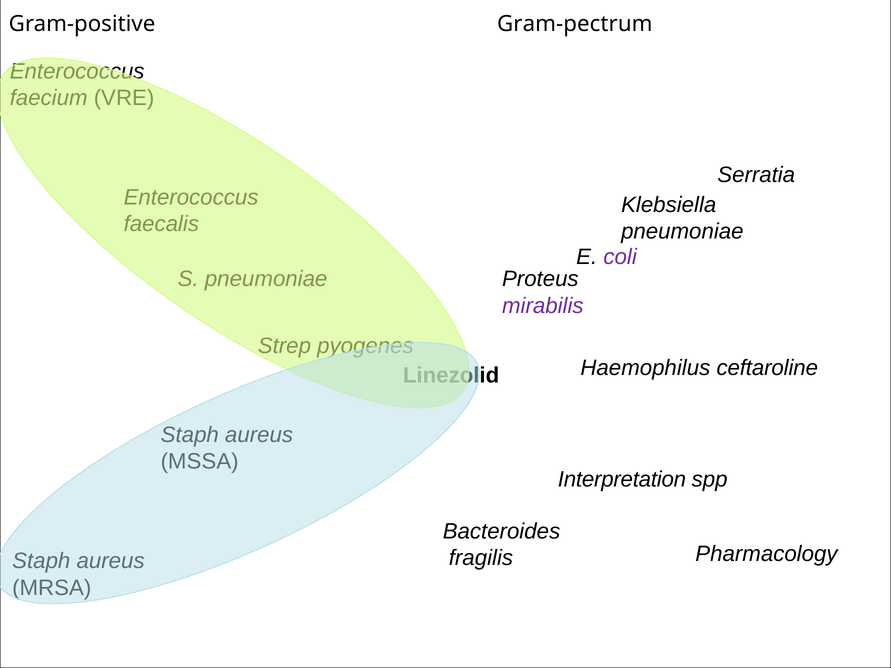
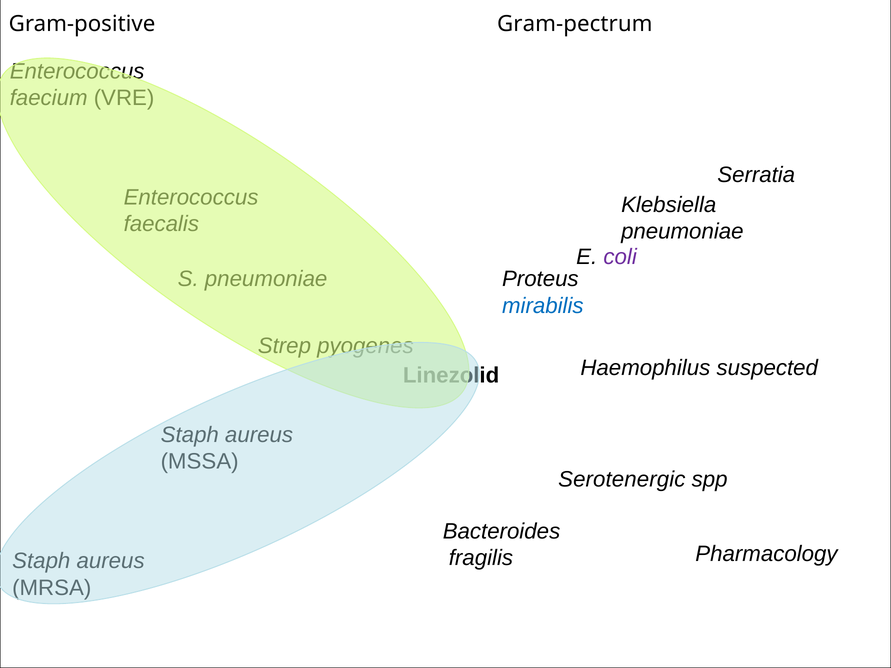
mirabilis colour: purple -> blue (543, 306)
ceftaroline: ceftaroline -> suspected (767, 368)
Interpretation: Interpretation -> Serotenergic (622, 480)
